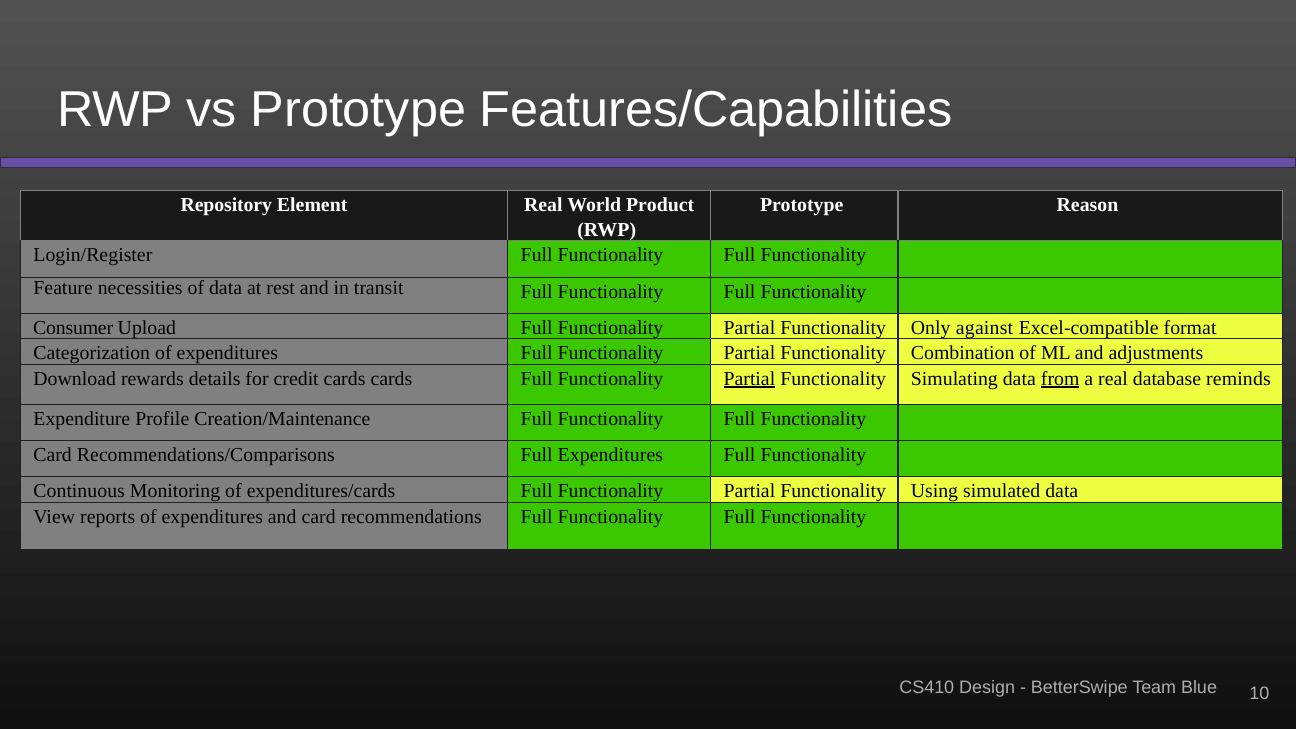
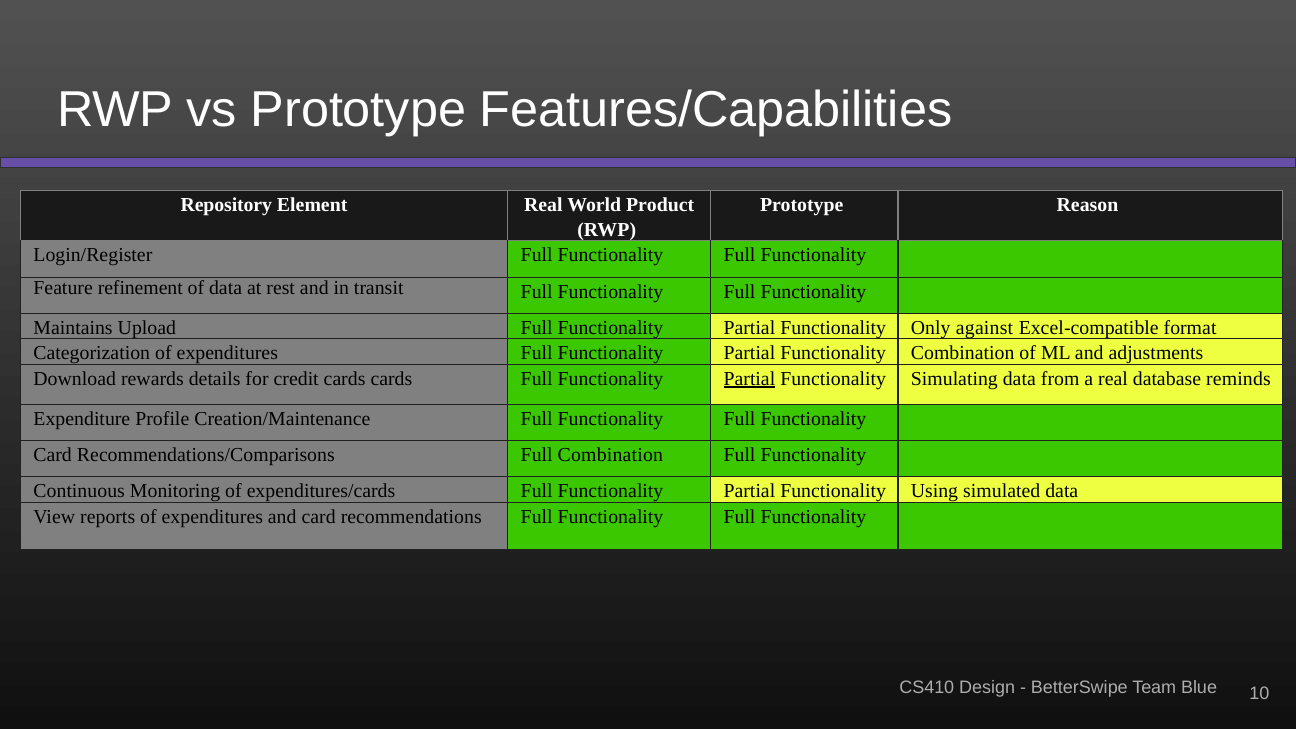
necessities: necessities -> refinement (140, 288)
Consumer: Consumer -> Maintains (73, 328)
from underline: present -> none (1060, 379)
Full Expenditures: Expenditures -> Combination (610, 455)
